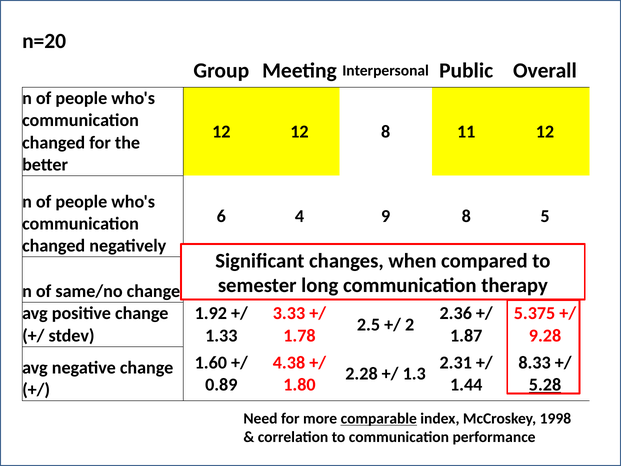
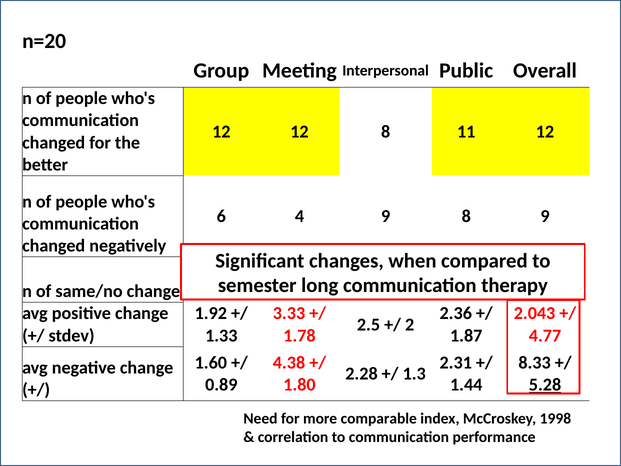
8 5: 5 -> 9 (545, 216)
5.375: 5.375 -> 2.043 (535, 313)
9.28: 9.28 -> 4.77 (545, 335)
comparable underline: present -> none (379, 418)
